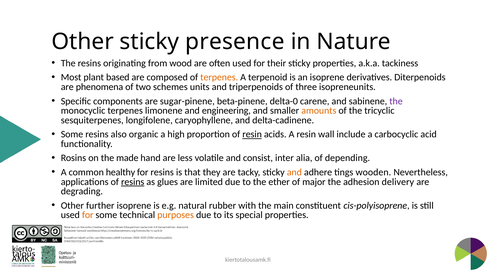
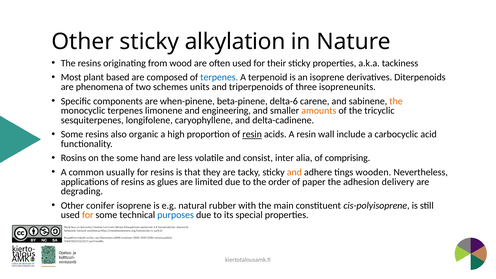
presence: presence -> alkylation (235, 42)
terpenes colour: orange -> blue (219, 77)
sugar-pinene: sugar-pinene -> when-pinene (187, 101)
delta-0: delta-0 -> delta-6 (284, 101)
the colour: purple -> orange (396, 101)
the made: made -> some (127, 158)
depending: depending -> comprising (348, 158)
healthy: healthy -> usually (120, 172)
resins underline: present -> none (133, 182)
ether: ether -> order (279, 182)
major: major -> paper (314, 182)
further: further -> conifer (100, 205)
purposes colour: orange -> blue (176, 215)
